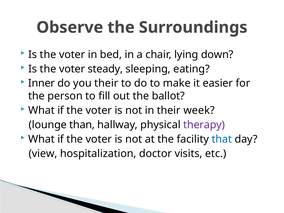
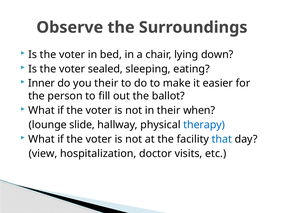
steady: steady -> sealed (105, 69)
week: week -> when (199, 110)
than: than -> slide (82, 125)
therapy colour: purple -> blue (204, 125)
